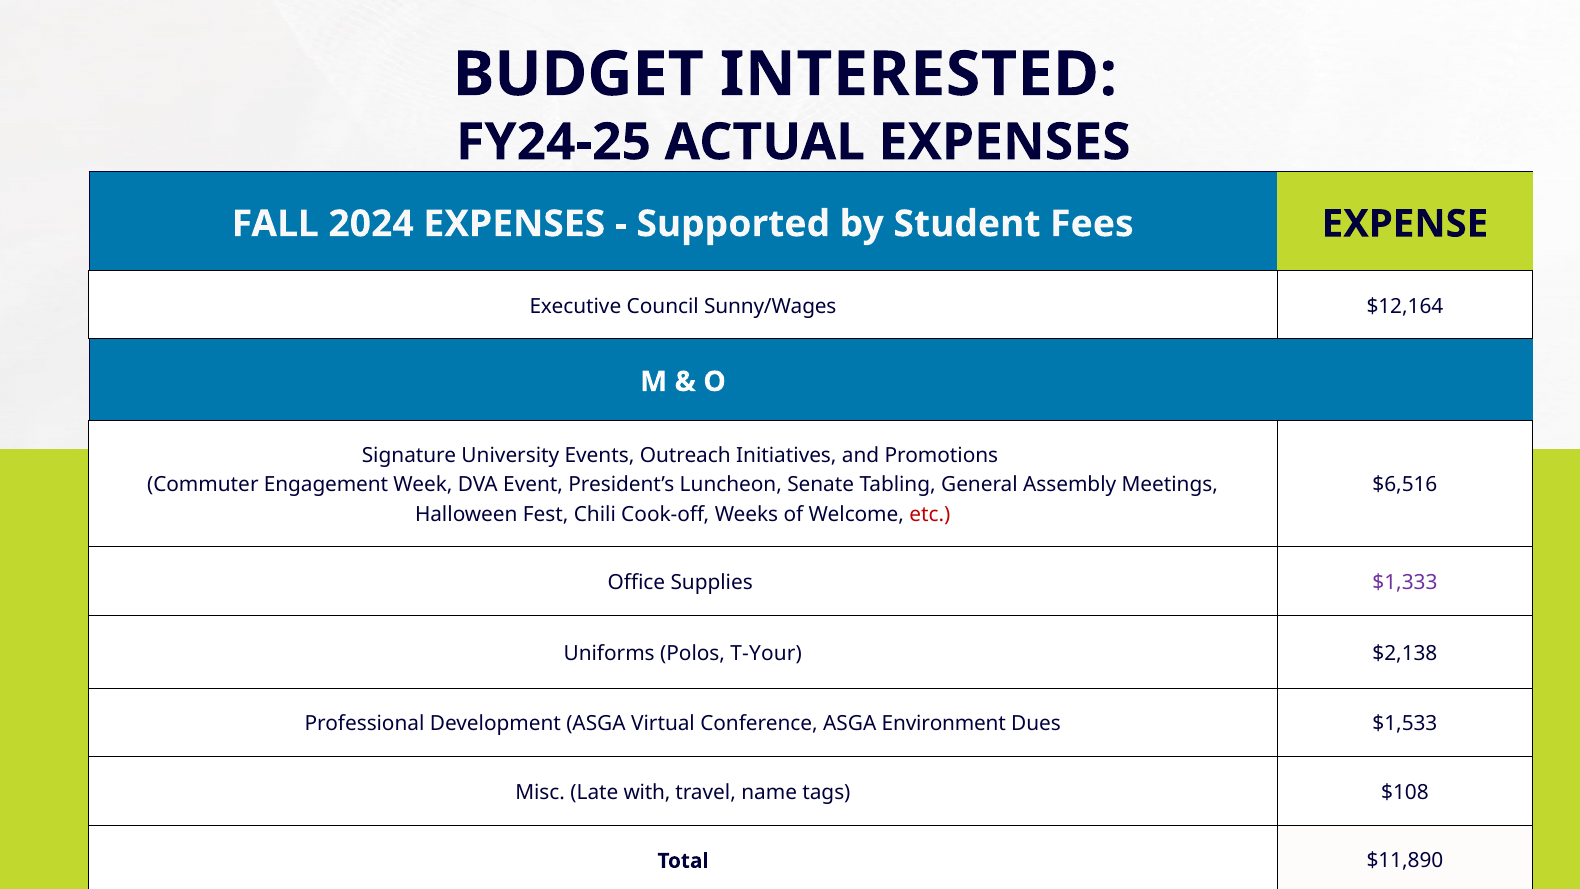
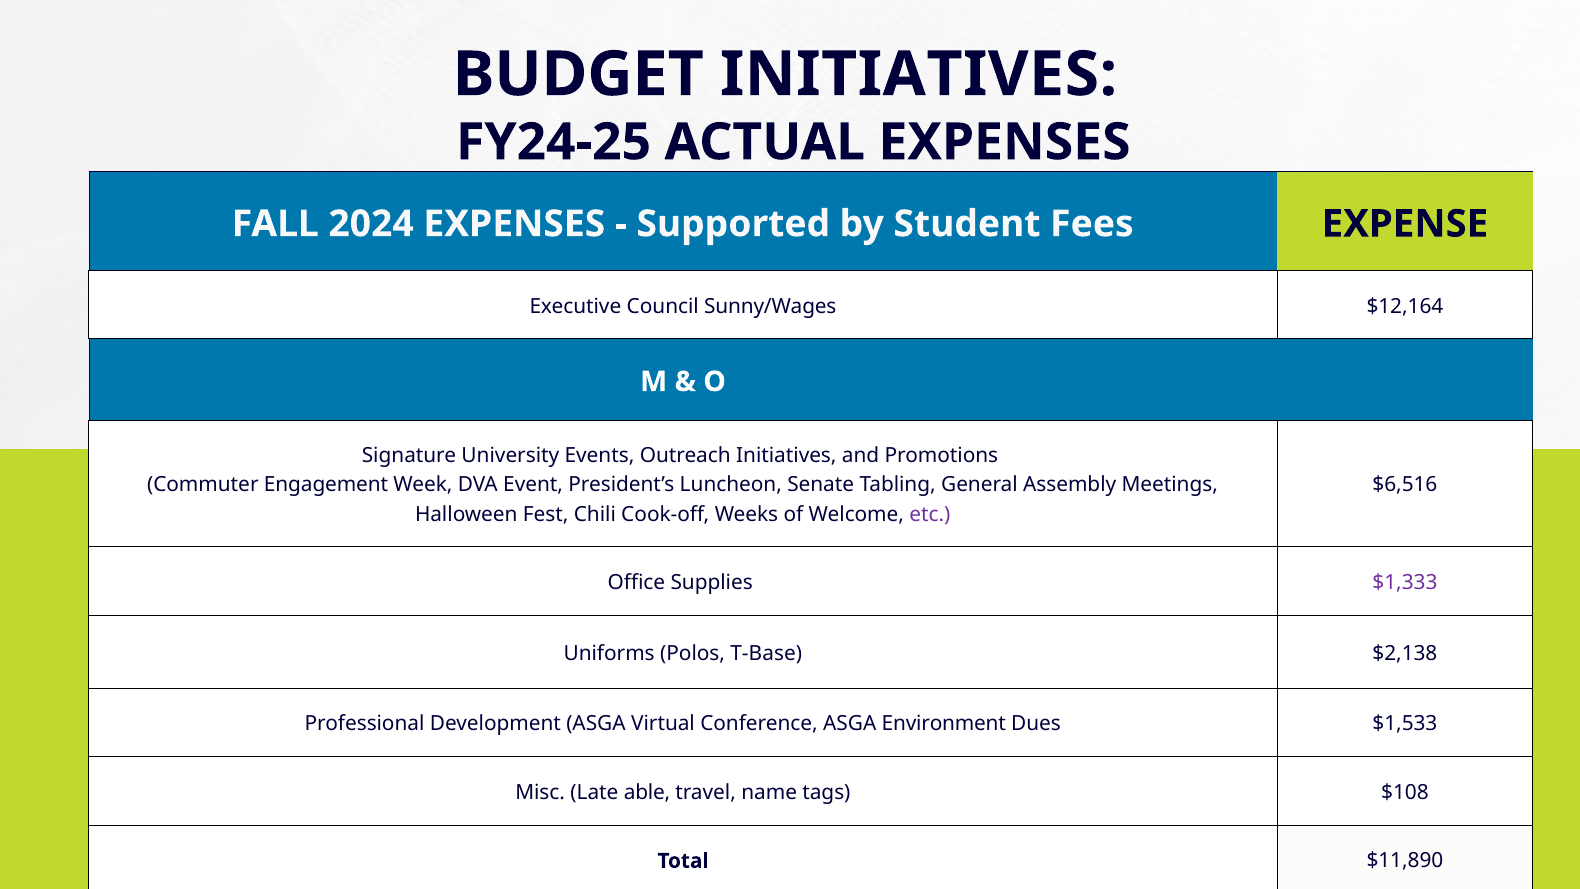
BUDGET INTERESTED: INTERESTED -> INITIATIVES (919, 75)
etc colour: red -> purple (930, 514)
T-Your: T-Your -> T-Base (766, 653)
with: with -> able (647, 792)
